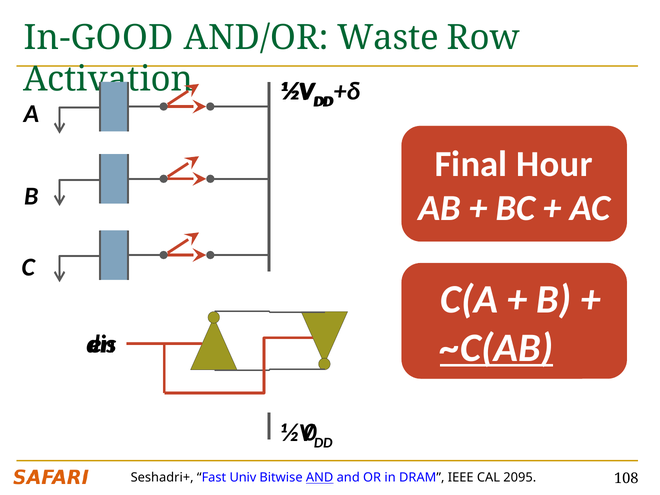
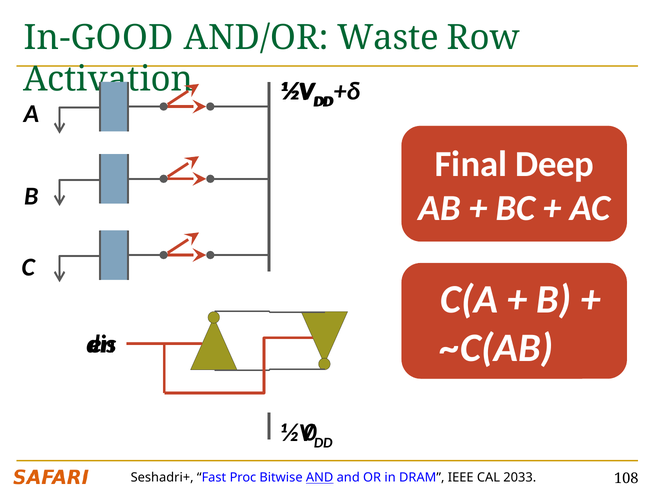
Hour: Hour -> Deep (555, 164)
~C(AB underline: present -> none (497, 348)
Univ: Univ -> Proc (243, 478)
2095: 2095 -> 2033 (520, 478)
